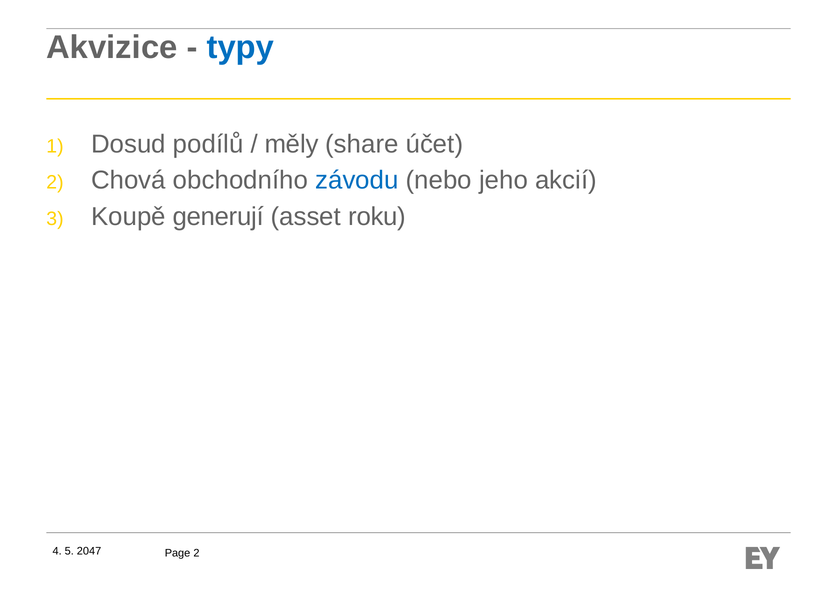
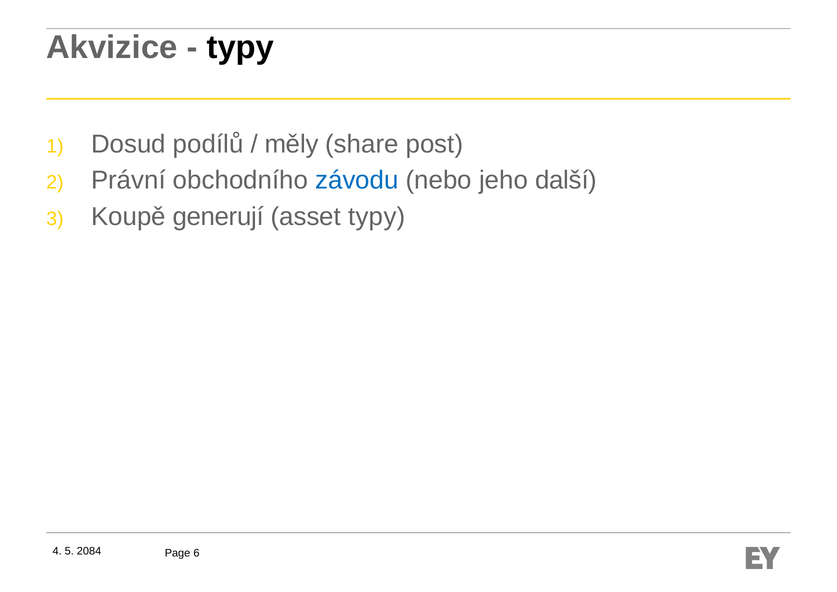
typy colour: blue -> black (240, 48)
účet: účet -> post (434, 144)
Chová: Chová -> Právní (128, 180)
akcií: akcií -> další (566, 180)
asset roku: roku -> typy (377, 216)
2047: 2047 -> 2084 (89, 551)
2: 2 -> 6 (196, 553)
